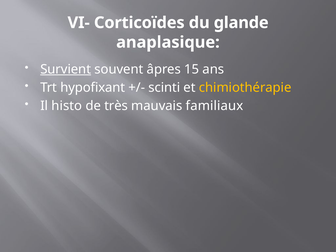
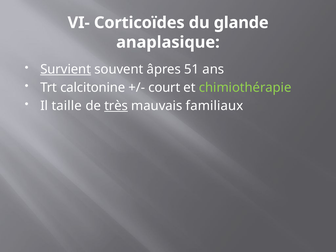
15: 15 -> 51 (192, 69)
hypofixant: hypofixant -> calcitonine (93, 88)
scinti: scinti -> court (164, 88)
chimiothérapie colour: yellow -> light green (245, 88)
histo: histo -> taille (67, 106)
très underline: none -> present (116, 106)
